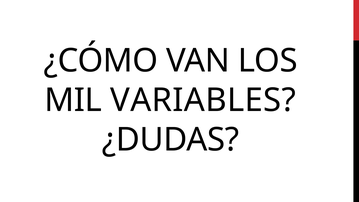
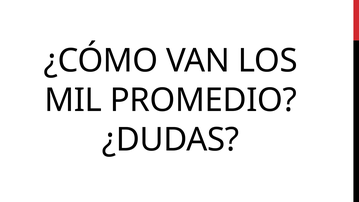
VARIABLES: VARIABLES -> PROMEDIO (203, 100)
